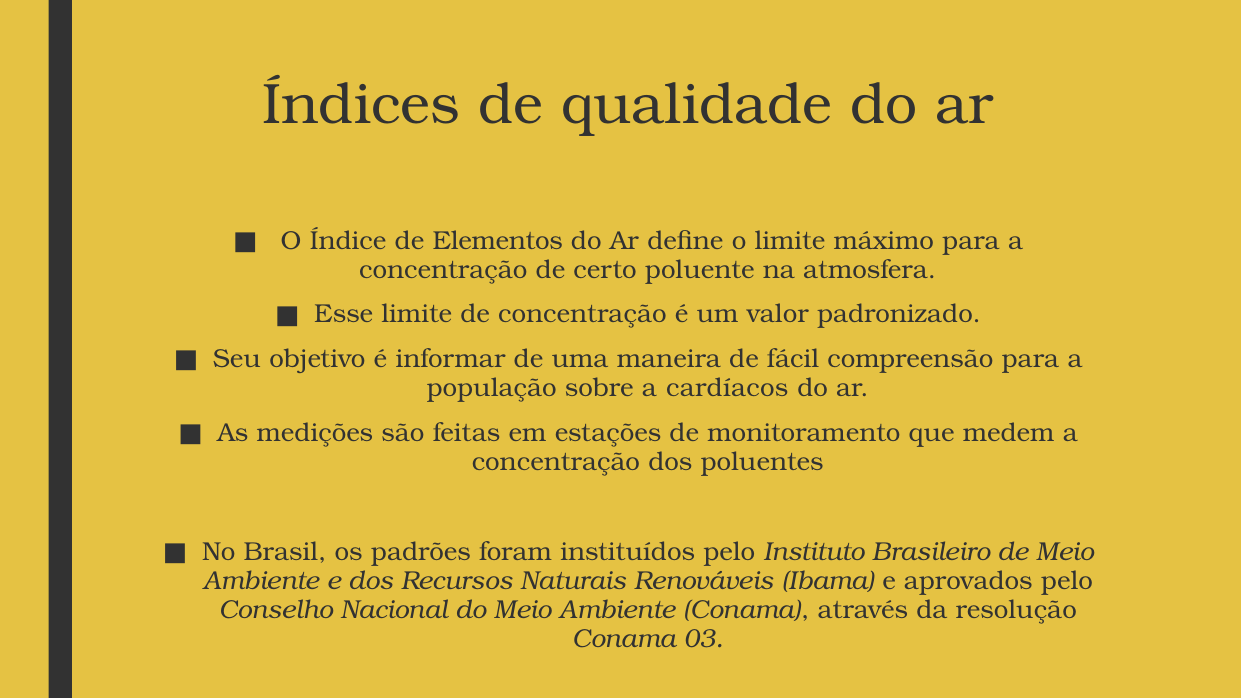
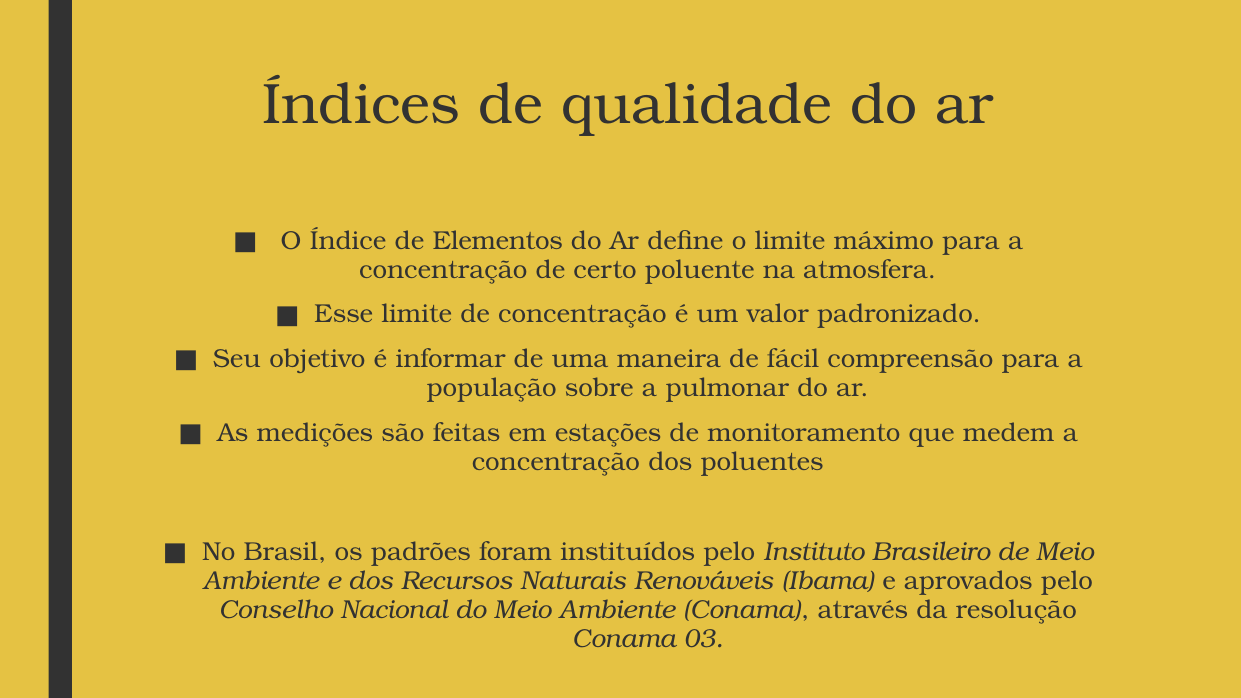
cardíacos: cardíacos -> pulmonar (727, 388)
